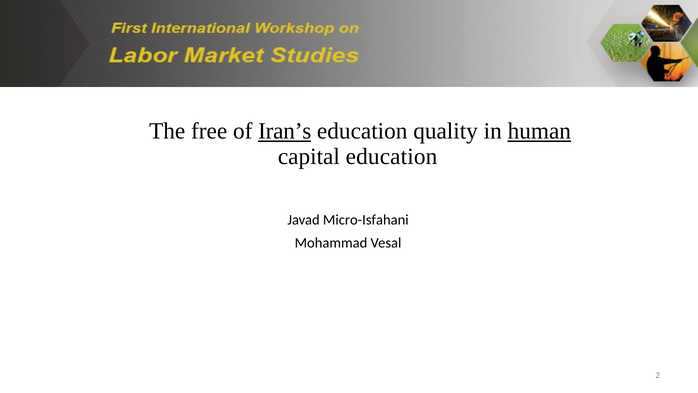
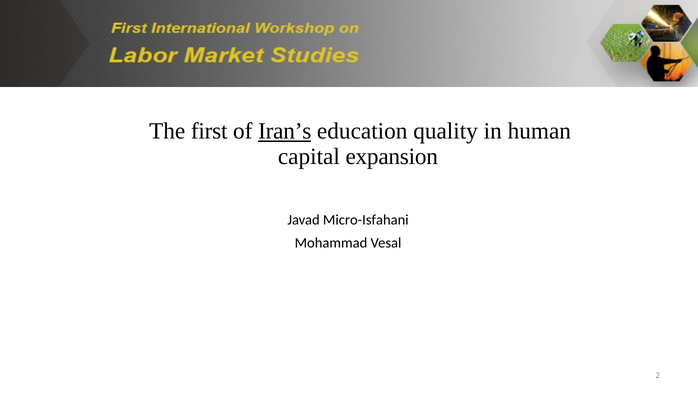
free: free -> first (209, 131)
human underline: present -> none (539, 131)
capital education: education -> expansion (392, 156)
